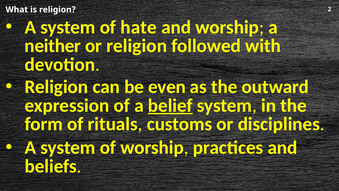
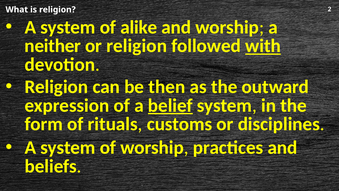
hate: hate -> alike (139, 27)
with underline: none -> present (263, 46)
even: even -> then (167, 87)
